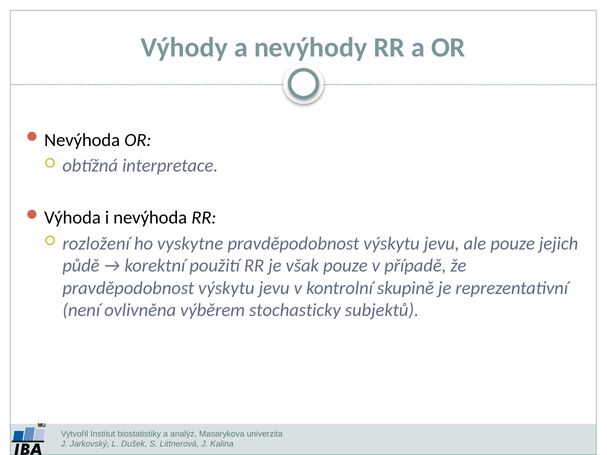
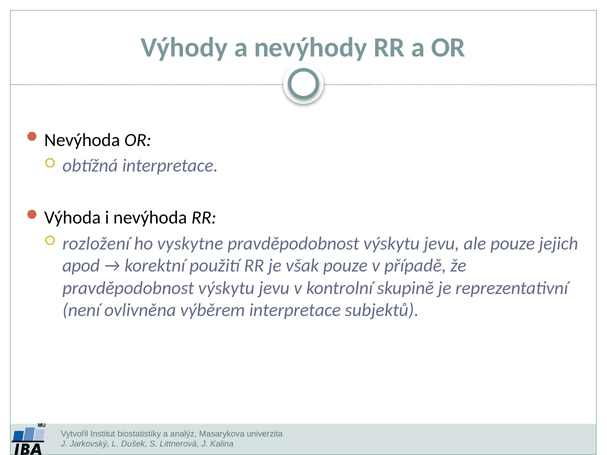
půdě: půdě -> apod (81, 266)
výběrem stochasticky: stochasticky -> interpretace (295, 311)
